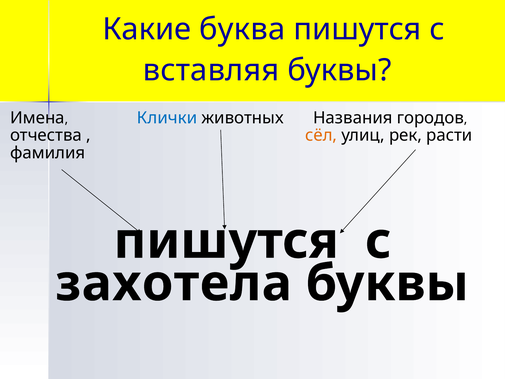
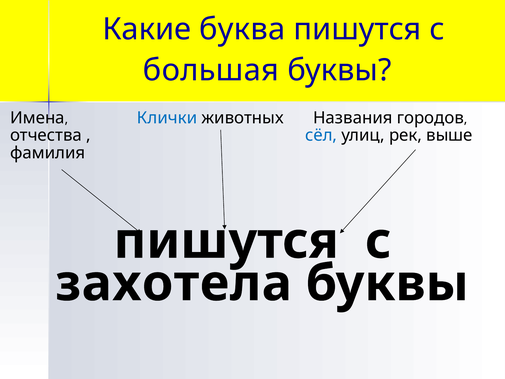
вставляя: вставляя -> большая (211, 70)
сёл colour: orange -> blue (321, 135)
расти: расти -> выше (449, 135)
